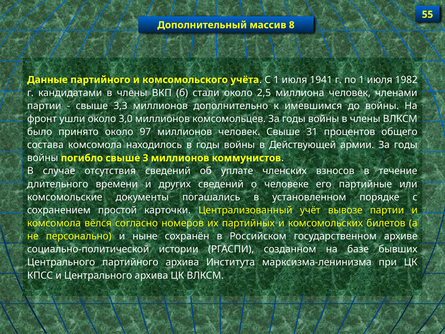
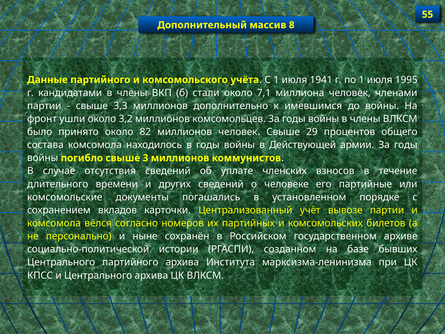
1982: 1982 -> 1995 (406, 80)
2,5: 2,5 -> 7,1 (264, 93)
3,0: 3,0 -> 3,2 (126, 119)
97: 97 -> 82 (145, 132)
31: 31 -> 29 (312, 132)
простой: простой -> вкладов (118, 210)
